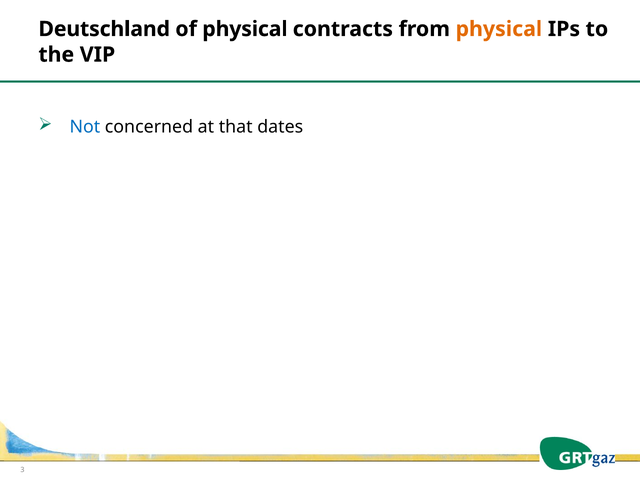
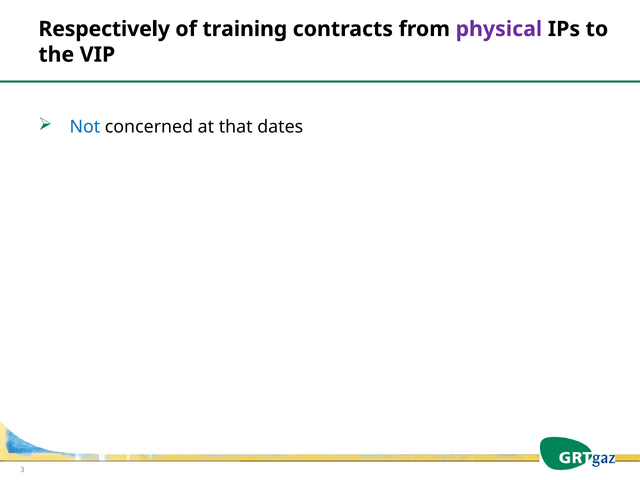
Deutschland: Deutschland -> Respectively (104, 29)
of physical: physical -> training (245, 29)
physical colour: orange -> purple (499, 29)
